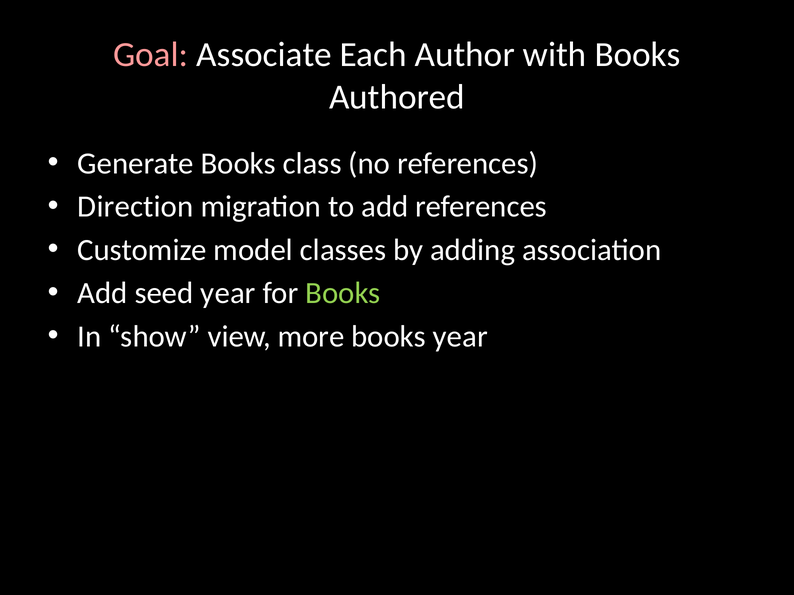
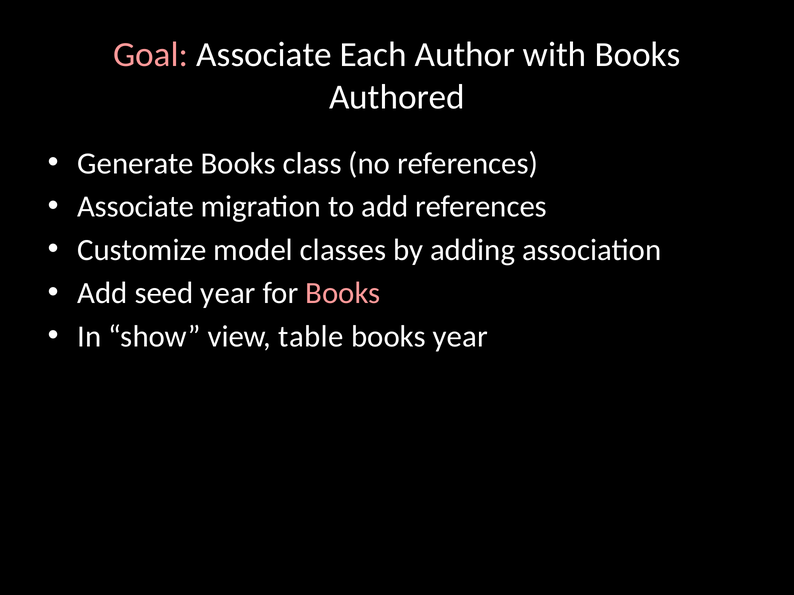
Direction: Direction -> Associate (136, 207)
Books colour: light green -> pink (343, 293)
more: more -> table (311, 337)
